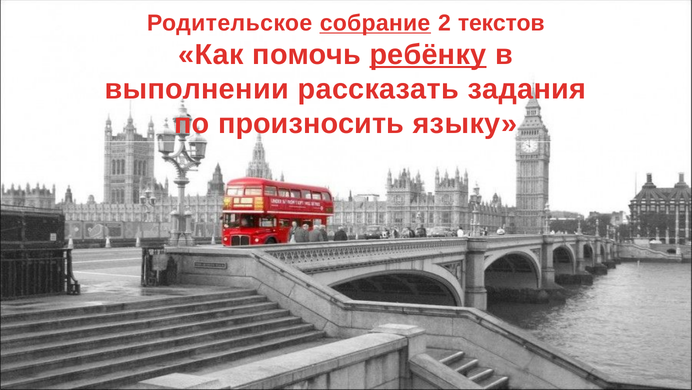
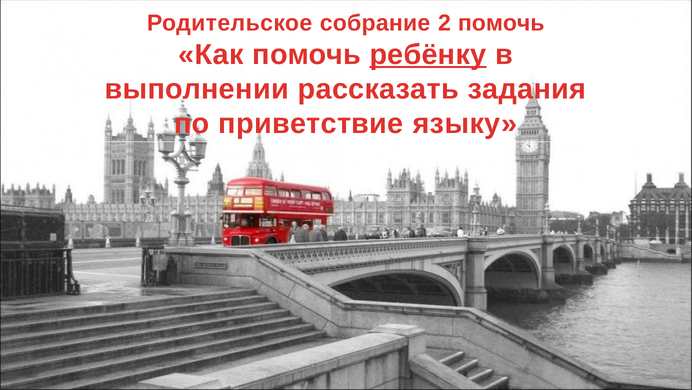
собрание underline: present -> none (375, 23)
2 текстов: текстов -> помочь (501, 23)
произносить: произносить -> приветствие (311, 124)
